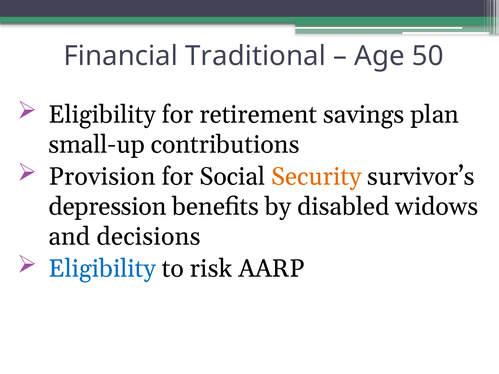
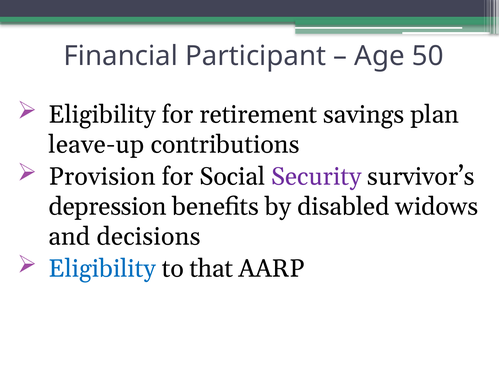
Traditional: Traditional -> Participant (256, 56)
small-up: small-up -> leave-up (97, 145)
Security colour: orange -> purple (316, 177)
risk: risk -> that (211, 269)
